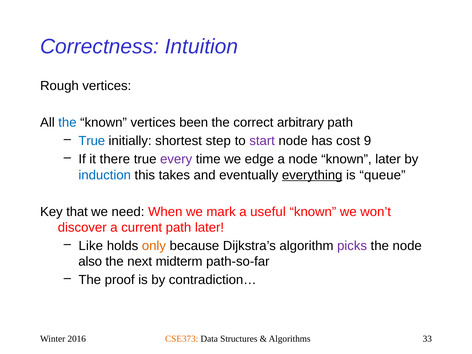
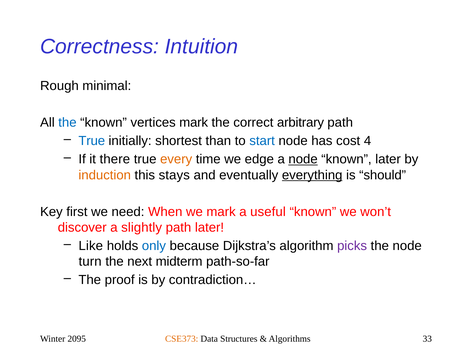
Rough vertices: vertices -> minimal (107, 86)
vertices been: been -> mark (194, 123)
step: step -> than (218, 141)
start colour: purple -> blue (262, 141)
9: 9 -> 4 (368, 141)
every colour: purple -> orange (176, 159)
node underline: none -> present (303, 159)
induction colour: blue -> orange (105, 175)
takes: takes -> stays (174, 175)
queue: queue -> should (383, 175)
that: that -> first (77, 212)
current: current -> slightly (142, 228)
only colour: orange -> blue (154, 246)
also: also -> turn (90, 262)
2016: 2016 -> 2095 (77, 339)
